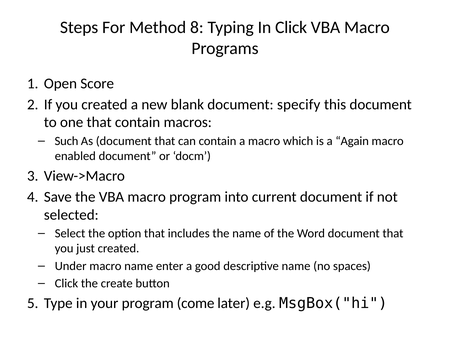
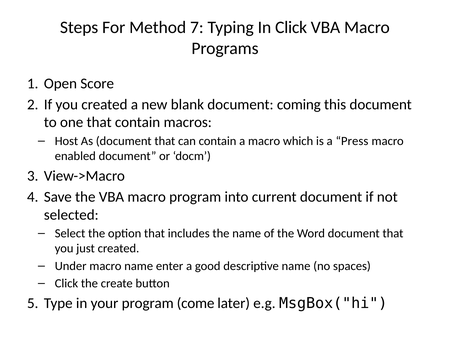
8: 8 -> 7 (197, 27)
specify: specify -> coming (299, 105)
Such: Such -> Host (66, 141)
Again: Again -> Press (352, 141)
